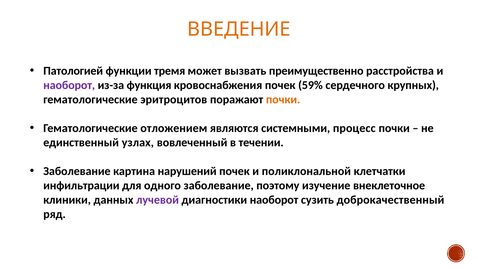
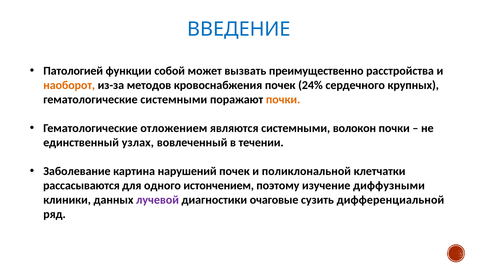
ВВЕДЕНИЕ colour: orange -> blue (239, 29)
тремя: тремя -> собой (170, 71)
наоборот colour: purple -> orange (69, 85)
функция: функция -> методов (149, 85)
59%: 59% -> 24% (310, 85)
гематологические эритроцитов: эритроцитов -> системными (174, 99)
процесс: процесс -> волокон (354, 128)
инфильтрации: инфильтрации -> рассасываются (81, 186)
одного заболевание: заболевание -> истончением (219, 186)
внеклеточное: внеклеточное -> диффузными (389, 186)
диагностики наоборот: наоборот -> очаговые (274, 200)
доброкачественный: доброкачественный -> дифференциальной (390, 200)
